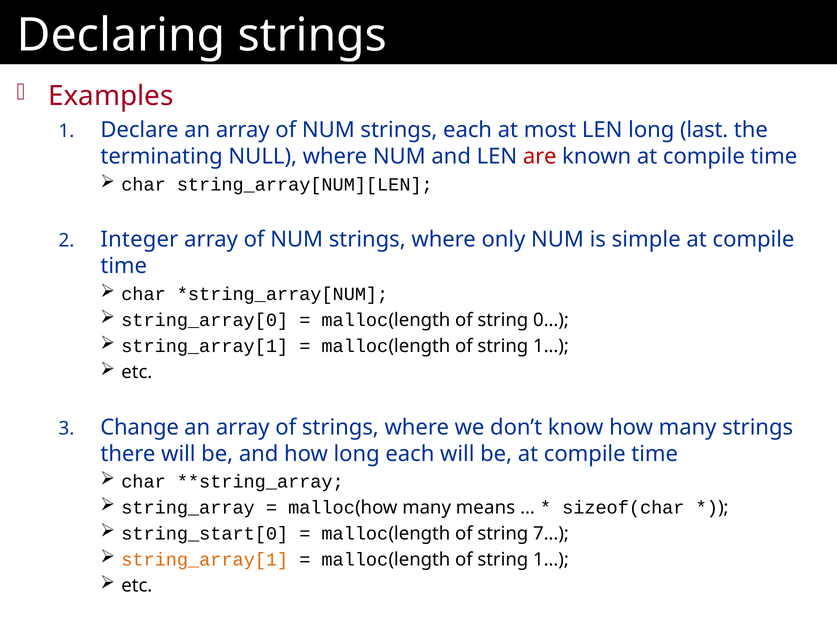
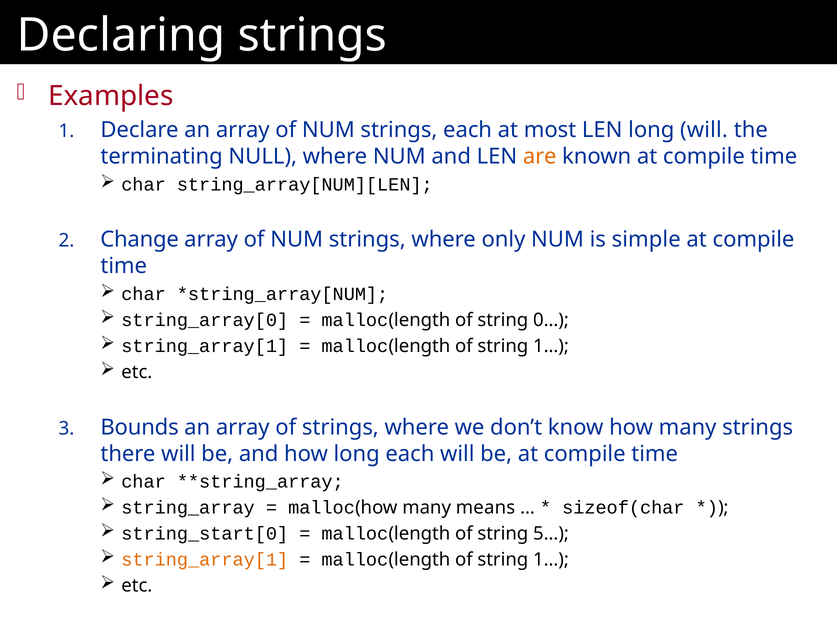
long last: last -> will (704, 130)
are colour: red -> orange (540, 157)
Integer: Integer -> Change (140, 240)
Change: Change -> Bounds (140, 427)
7…: 7… -> 5… (551, 534)
